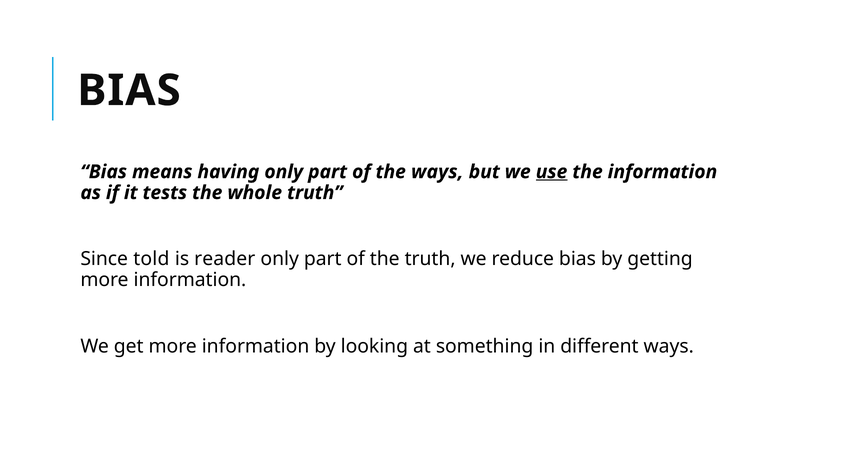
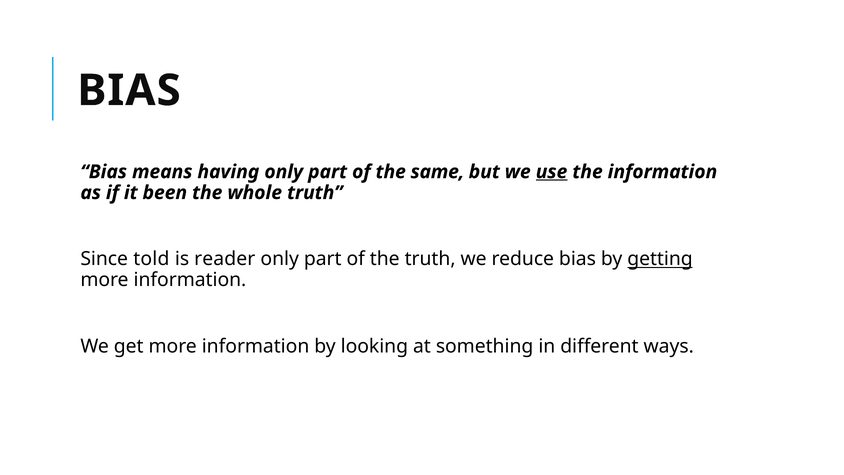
the ways: ways -> same (437, 172)
tests: tests -> been (165, 193)
getting underline: none -> present (660, 259)
